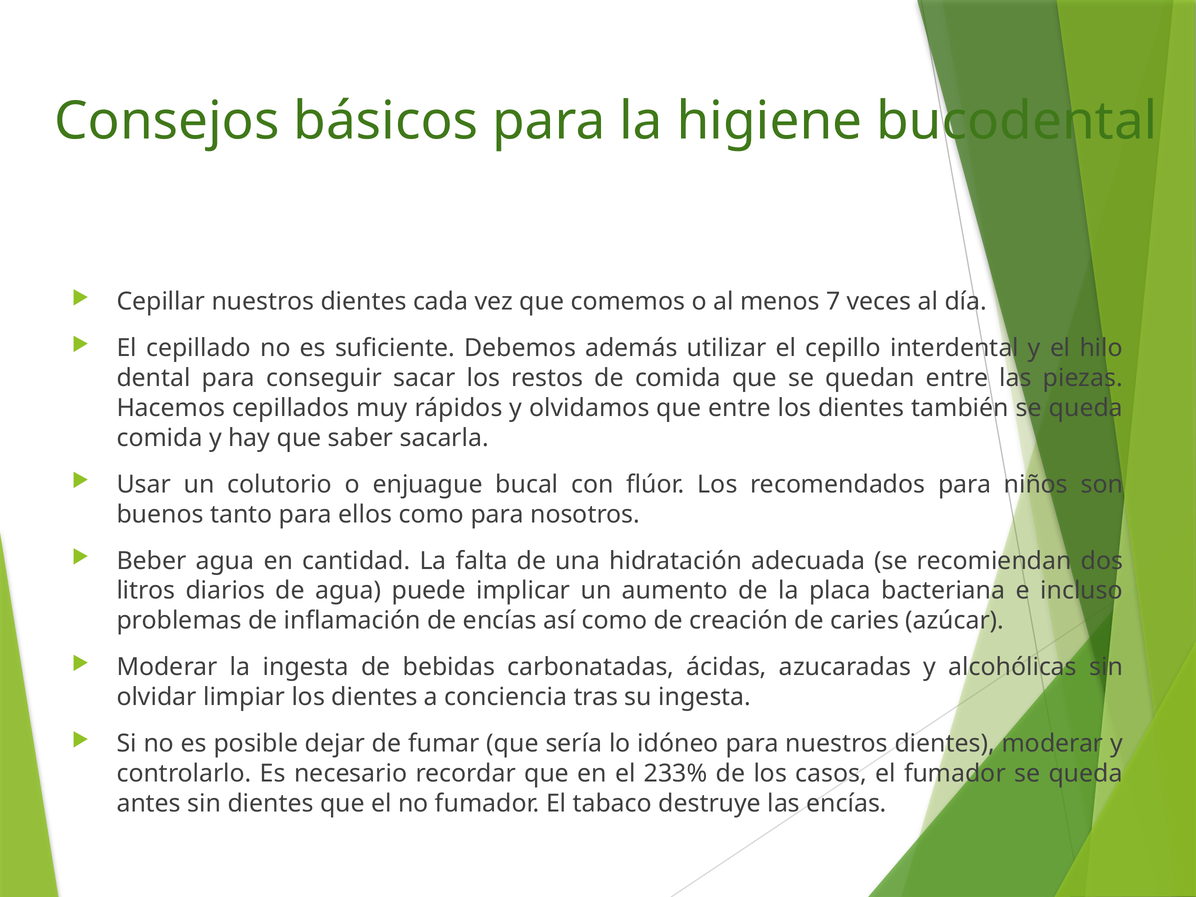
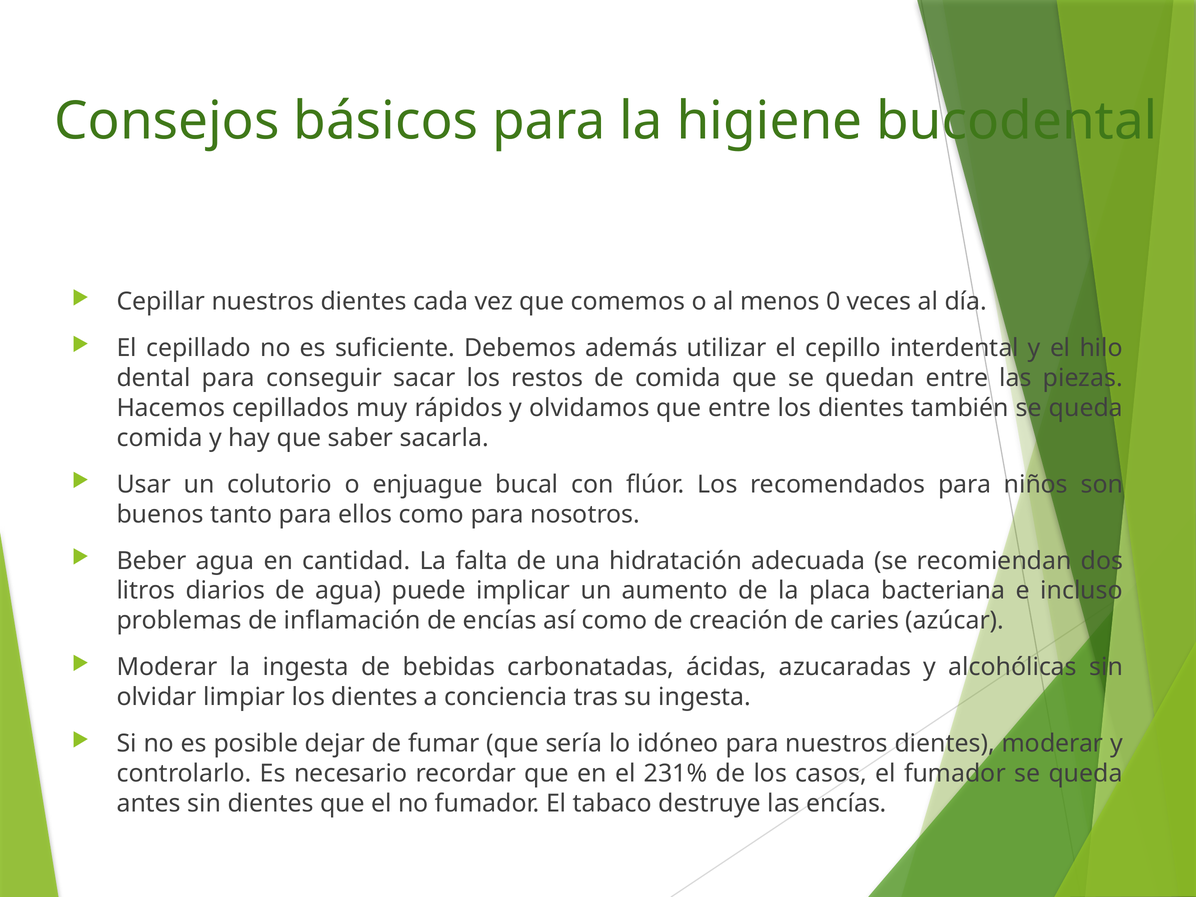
7: 7 -> 0 (833, 302)
233%: 233% -> 231% (676, 773)
